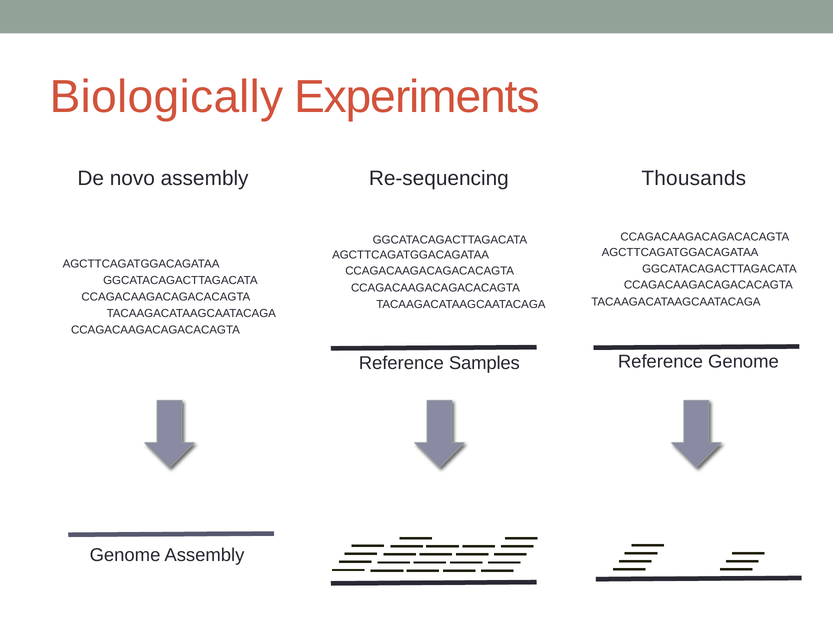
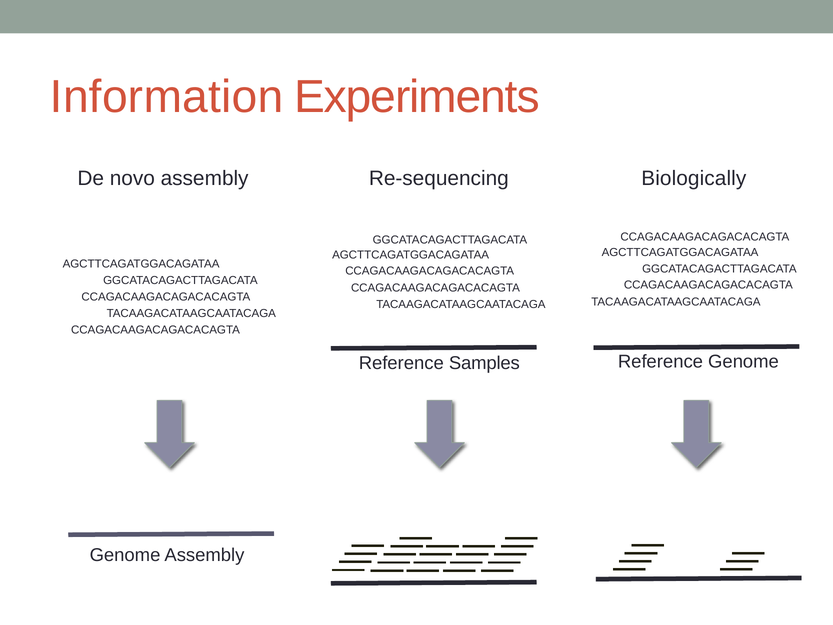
Biologically: Biologically -> Information (167, 97)
Thousands: Thousands -> Biologically (694, 178)
